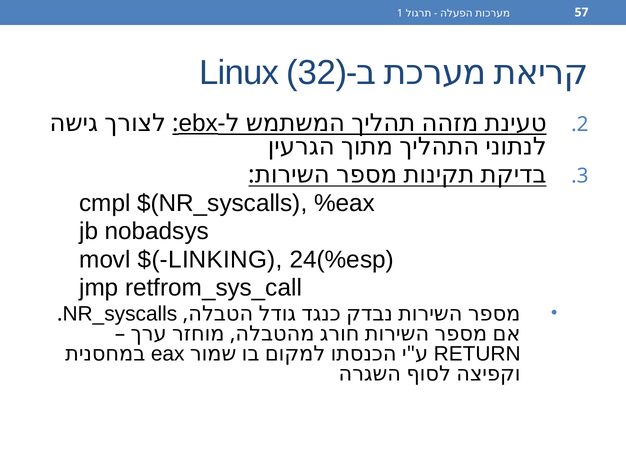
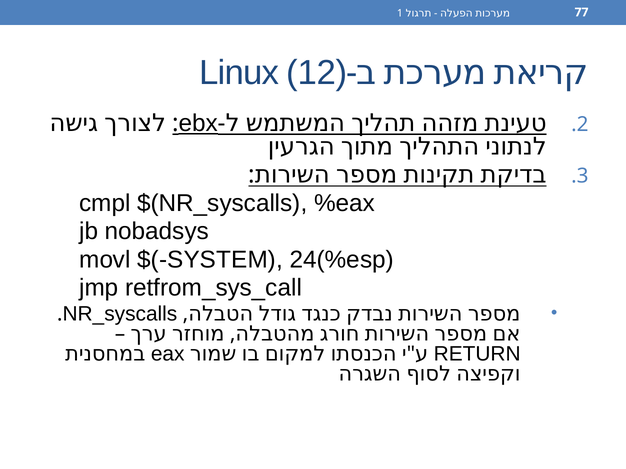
57: 57 -> 77 (582, 12)
32: 32 -> 12 (317, 73)
$(-LINKING: $(-LINKING -> $(-SYSTEM (210, 260)
